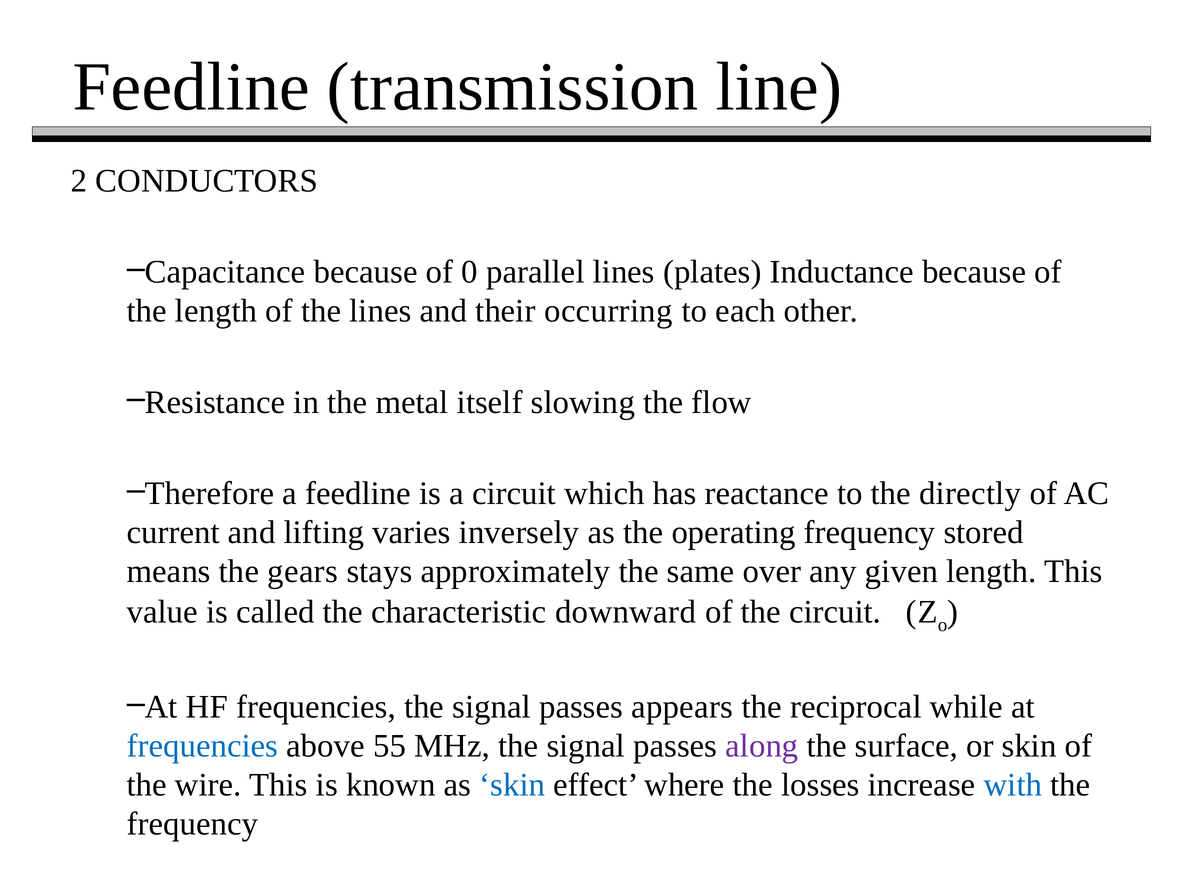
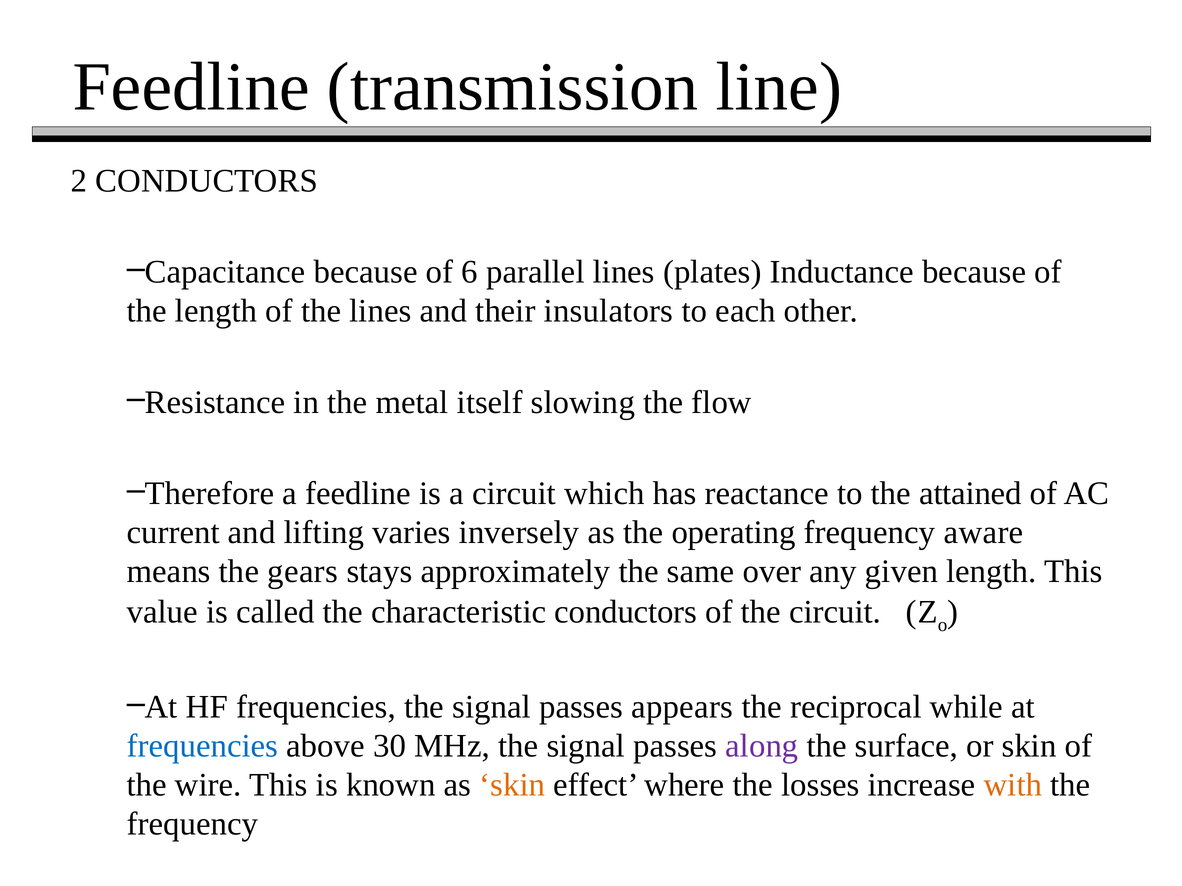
0: 0 -> 6 (470, 272)
occurring: occurring -> insulators (609, 311)
directly: directly -> attained (970, 494)
stored: stored -> aware (984, 533)
characteristic downward: downward -> conductors (626, 612)
55: 55 -> 30 (389, 746)
skin colour: blue -> orange (512, 785)
with colour: blue -> orange (1013, 785)
